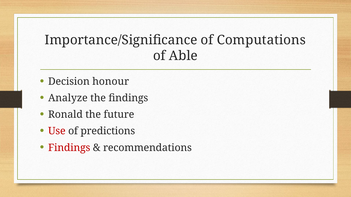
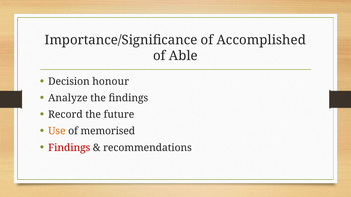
Computations: Computations -> Accomplished (261, 40)
Ronald: Ronald -> Record (65, 115)
Use colour: red -> orange (57, 131)
predictions: predictions -> memorised (108, 131)
